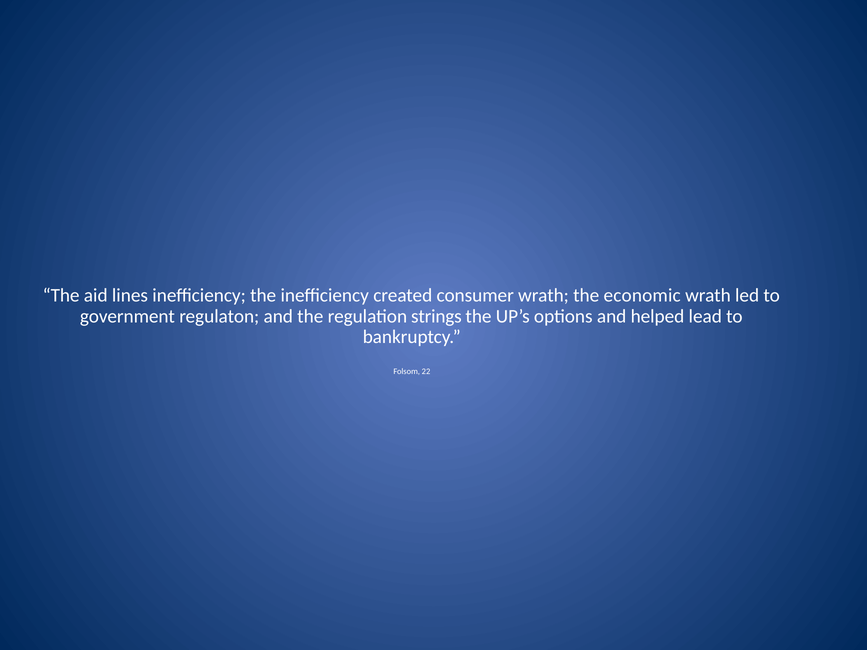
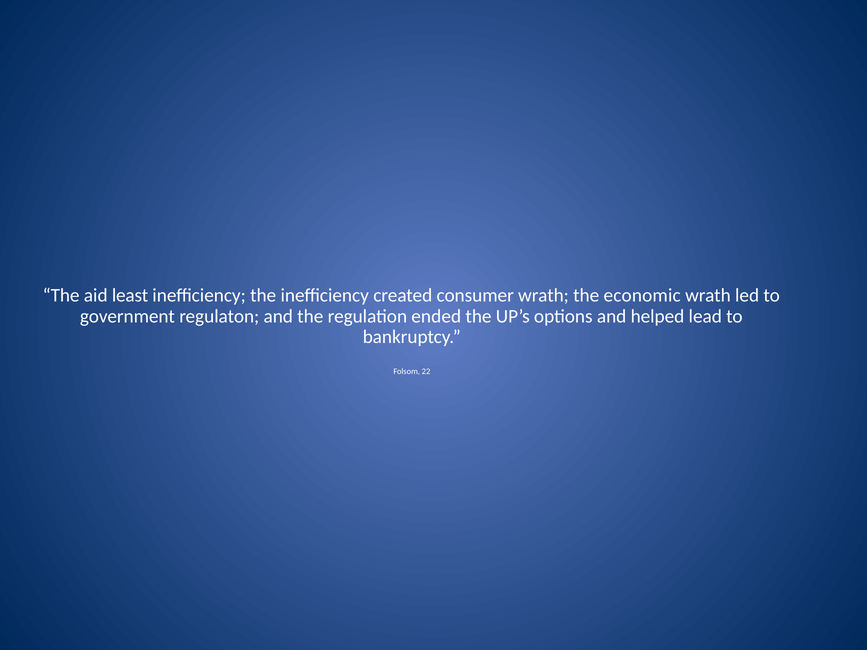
lines: lines -> least (130, 295)
strings: strings -> ended (436, 316)
